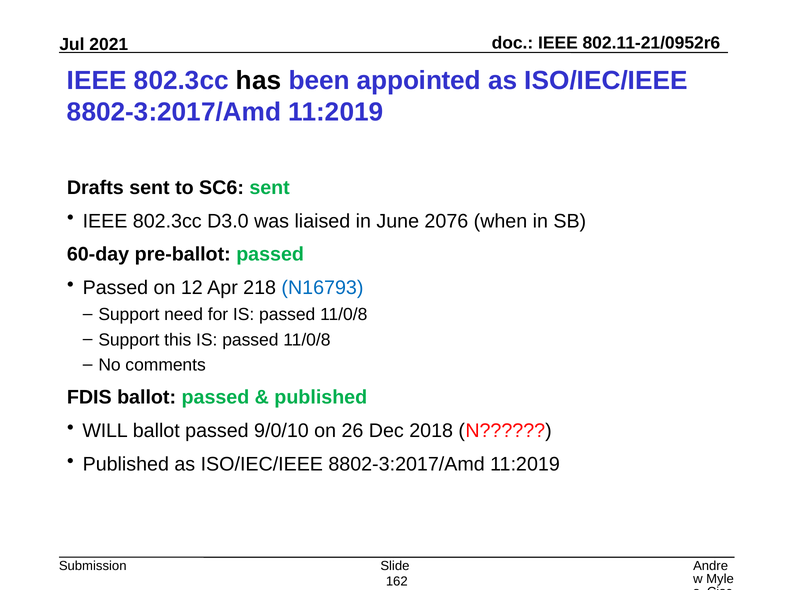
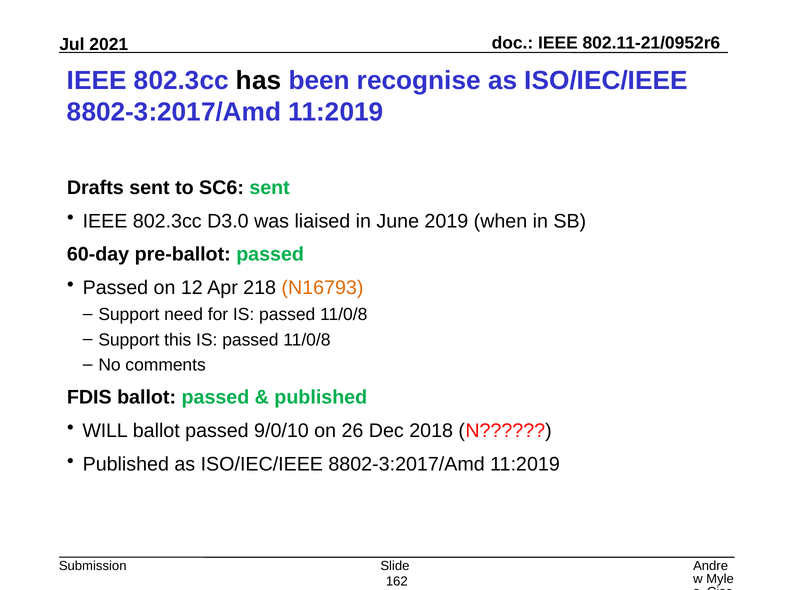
appointed: appointed -> recognise (419, 81)
2076: 2076 -> 2019 (446, 221)
N16793 colour: blue -> orange (322, 288)
